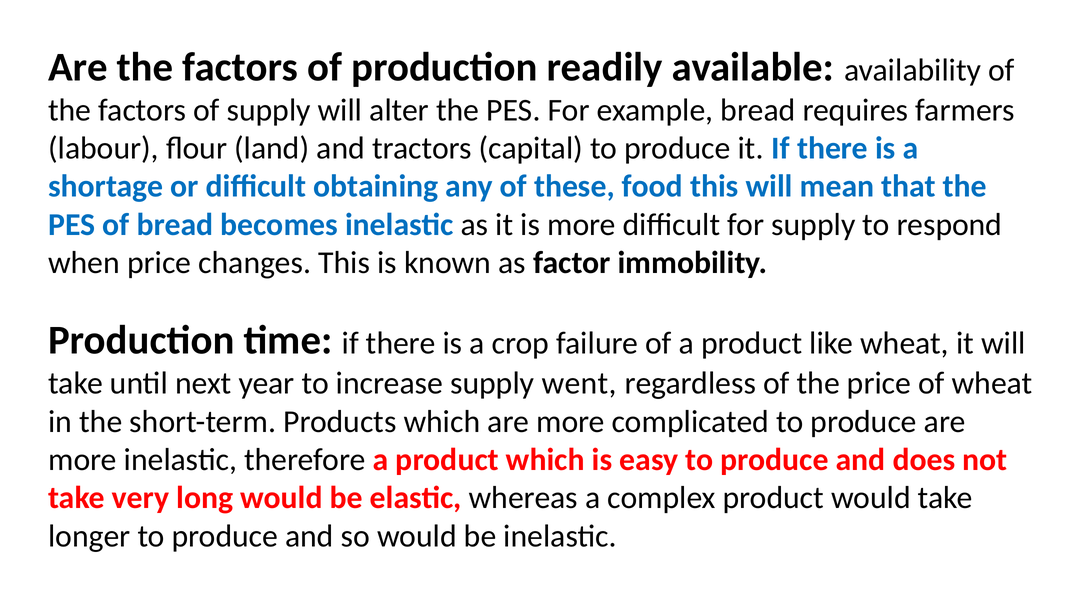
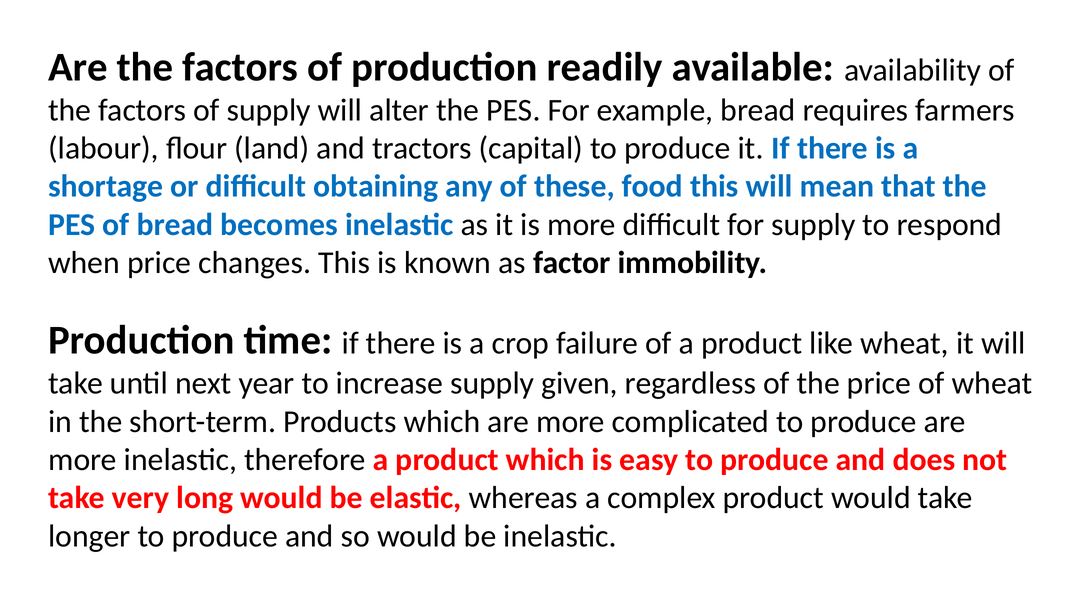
went: went -> given (580, 383)
